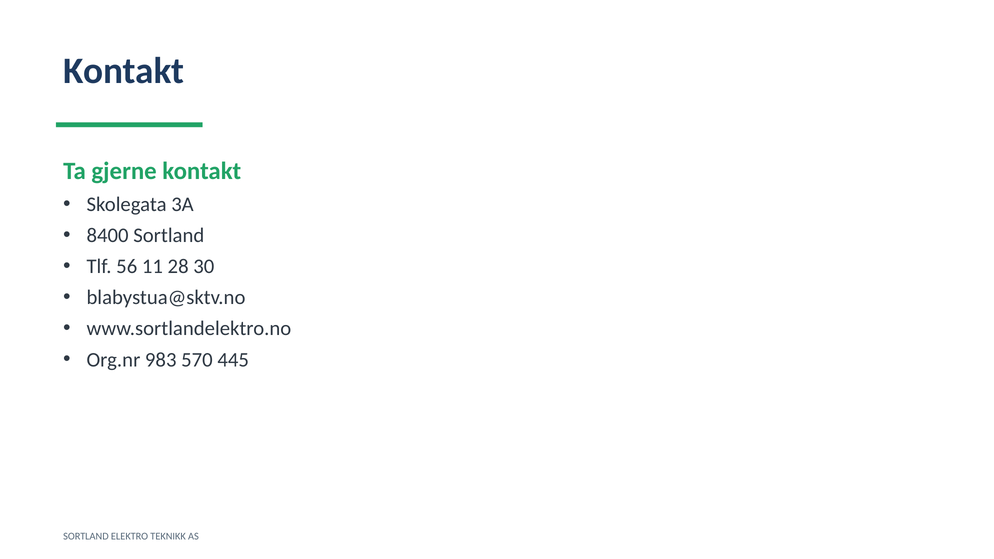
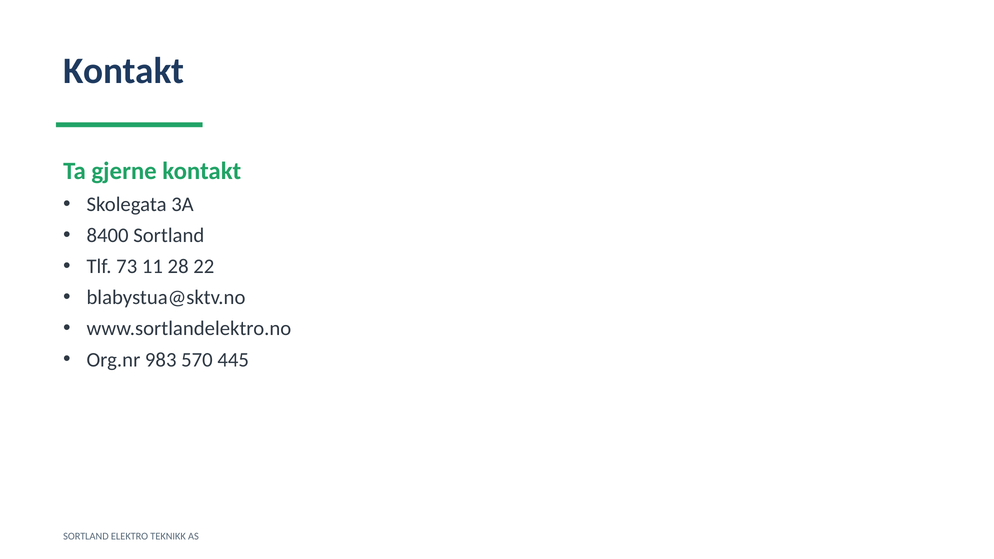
56: 56 -> 73 (127, 267)
30: 30 -> 22 (204, 267)
